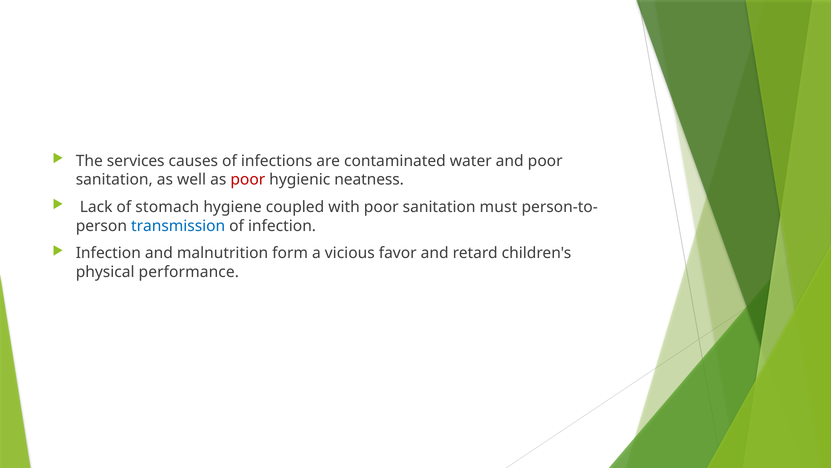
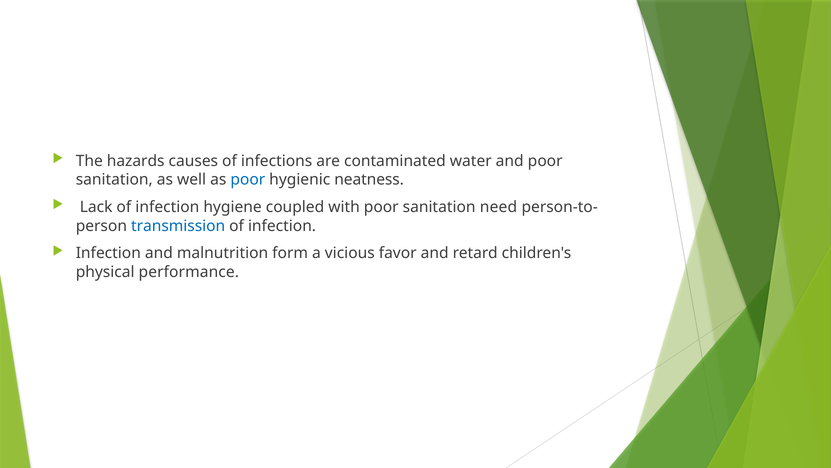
services: services -> hazards (136, 161)
poor colour: red -> blue (248, 180)
Lack of stomach: stomach -> infection (167, 207)
must: must -> need (498, 207)
